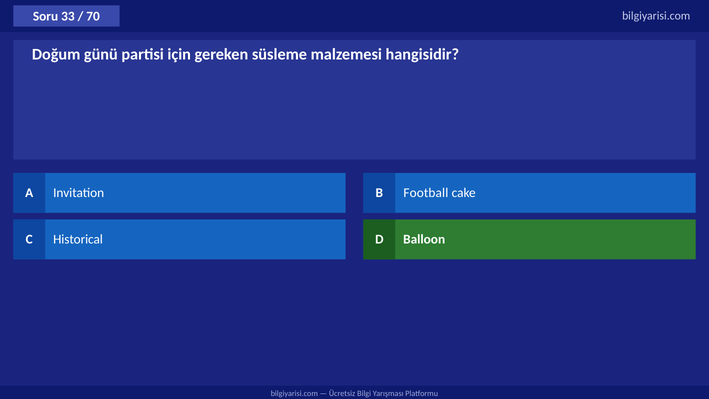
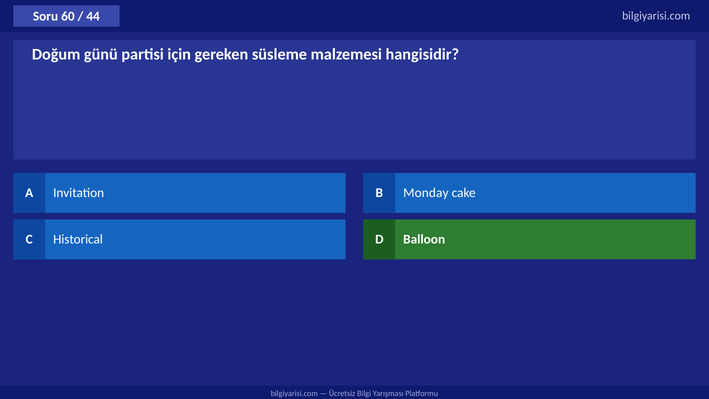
33: 33 -> 60 (68, 16)
70: 70 -> 44 (93, 16)
Football: Football -> Monday (426, 193)
